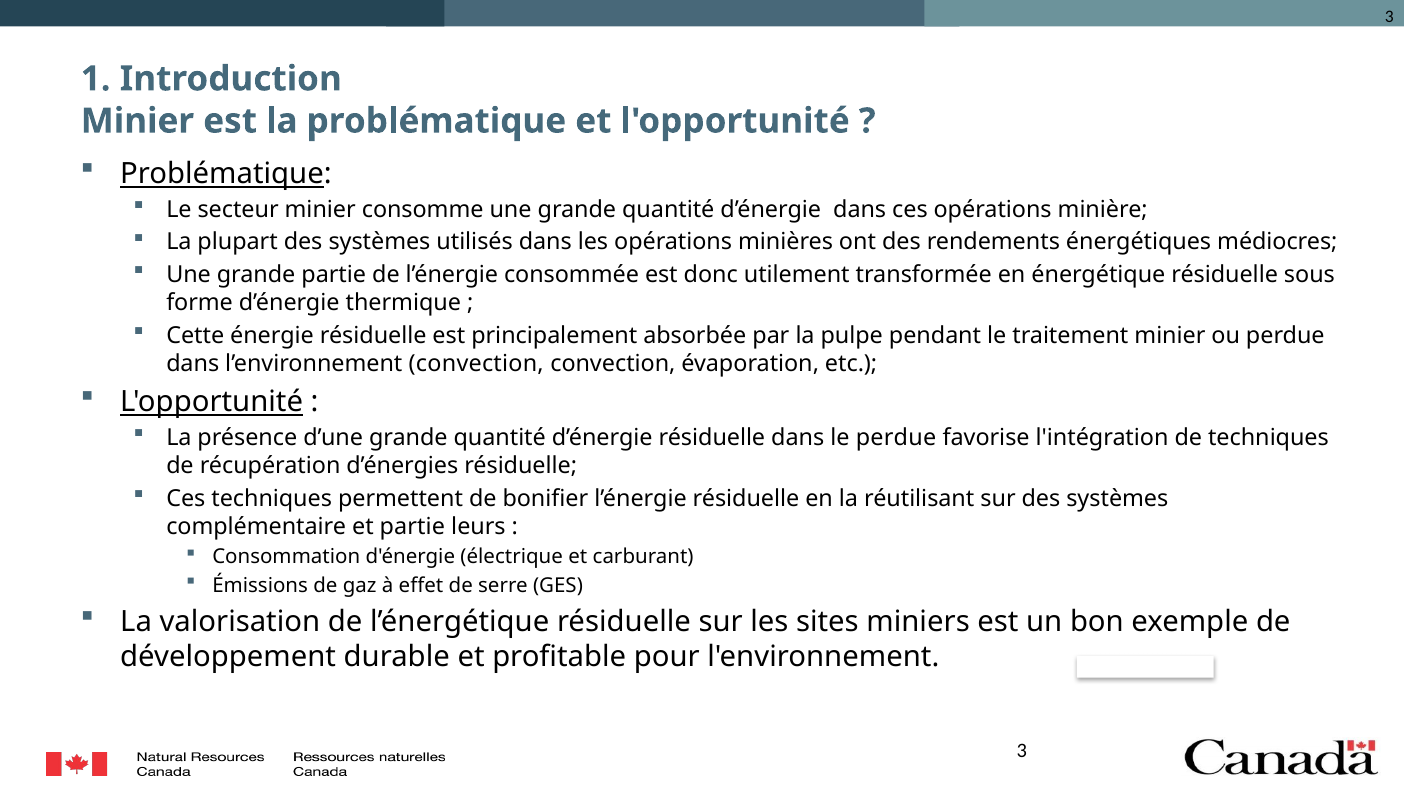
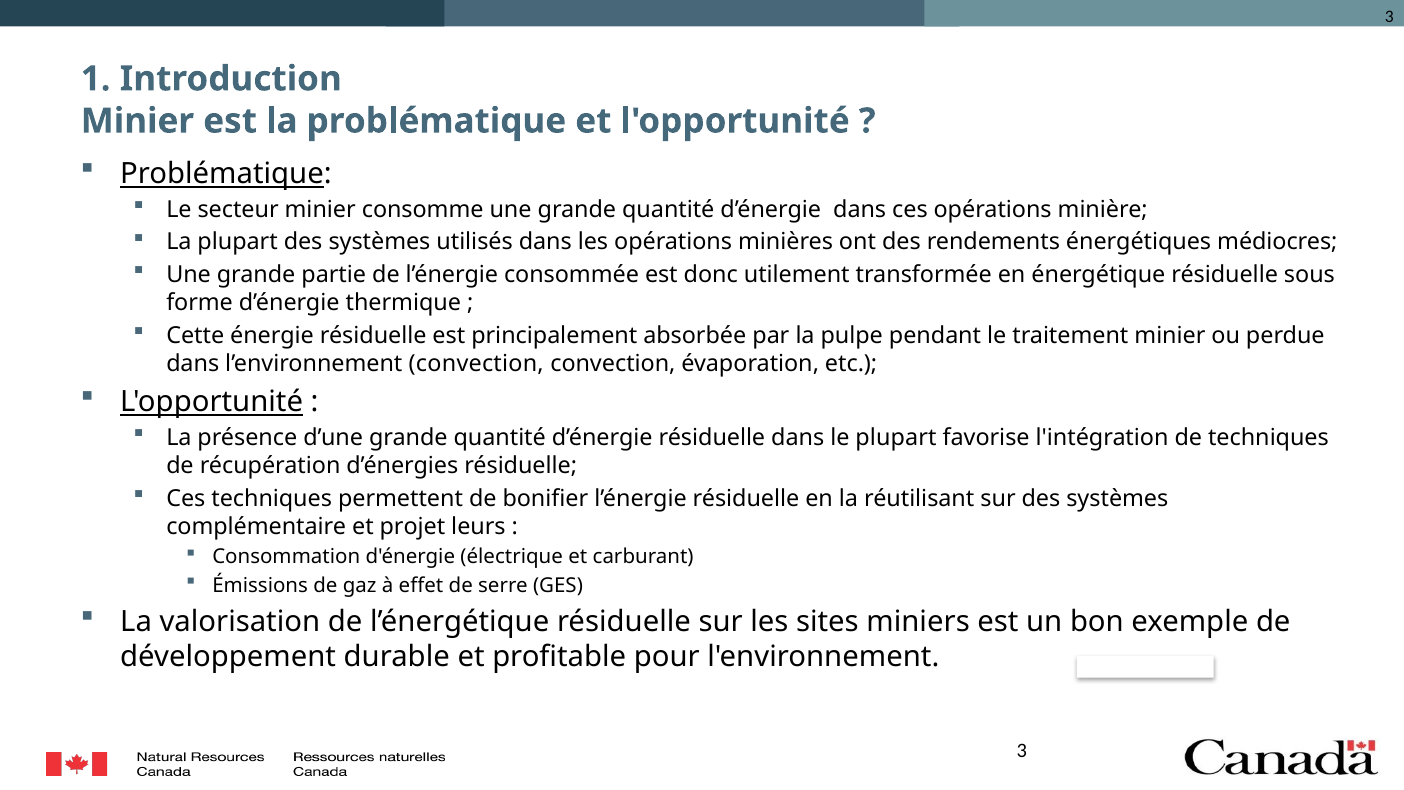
le perdue: perdue -> plupart (896, 437)
et partie: partie -> projet (412, 526)
